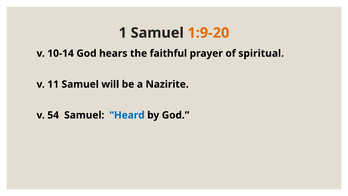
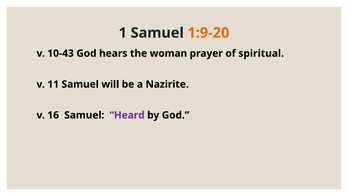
10-14: 10-14 -> 10-43 (61, 53)
faithful: faithful -> woman (168, 53)
54: 54 -> 16 (53, 115)
Heard colour: blue -> purple (127, 115)
